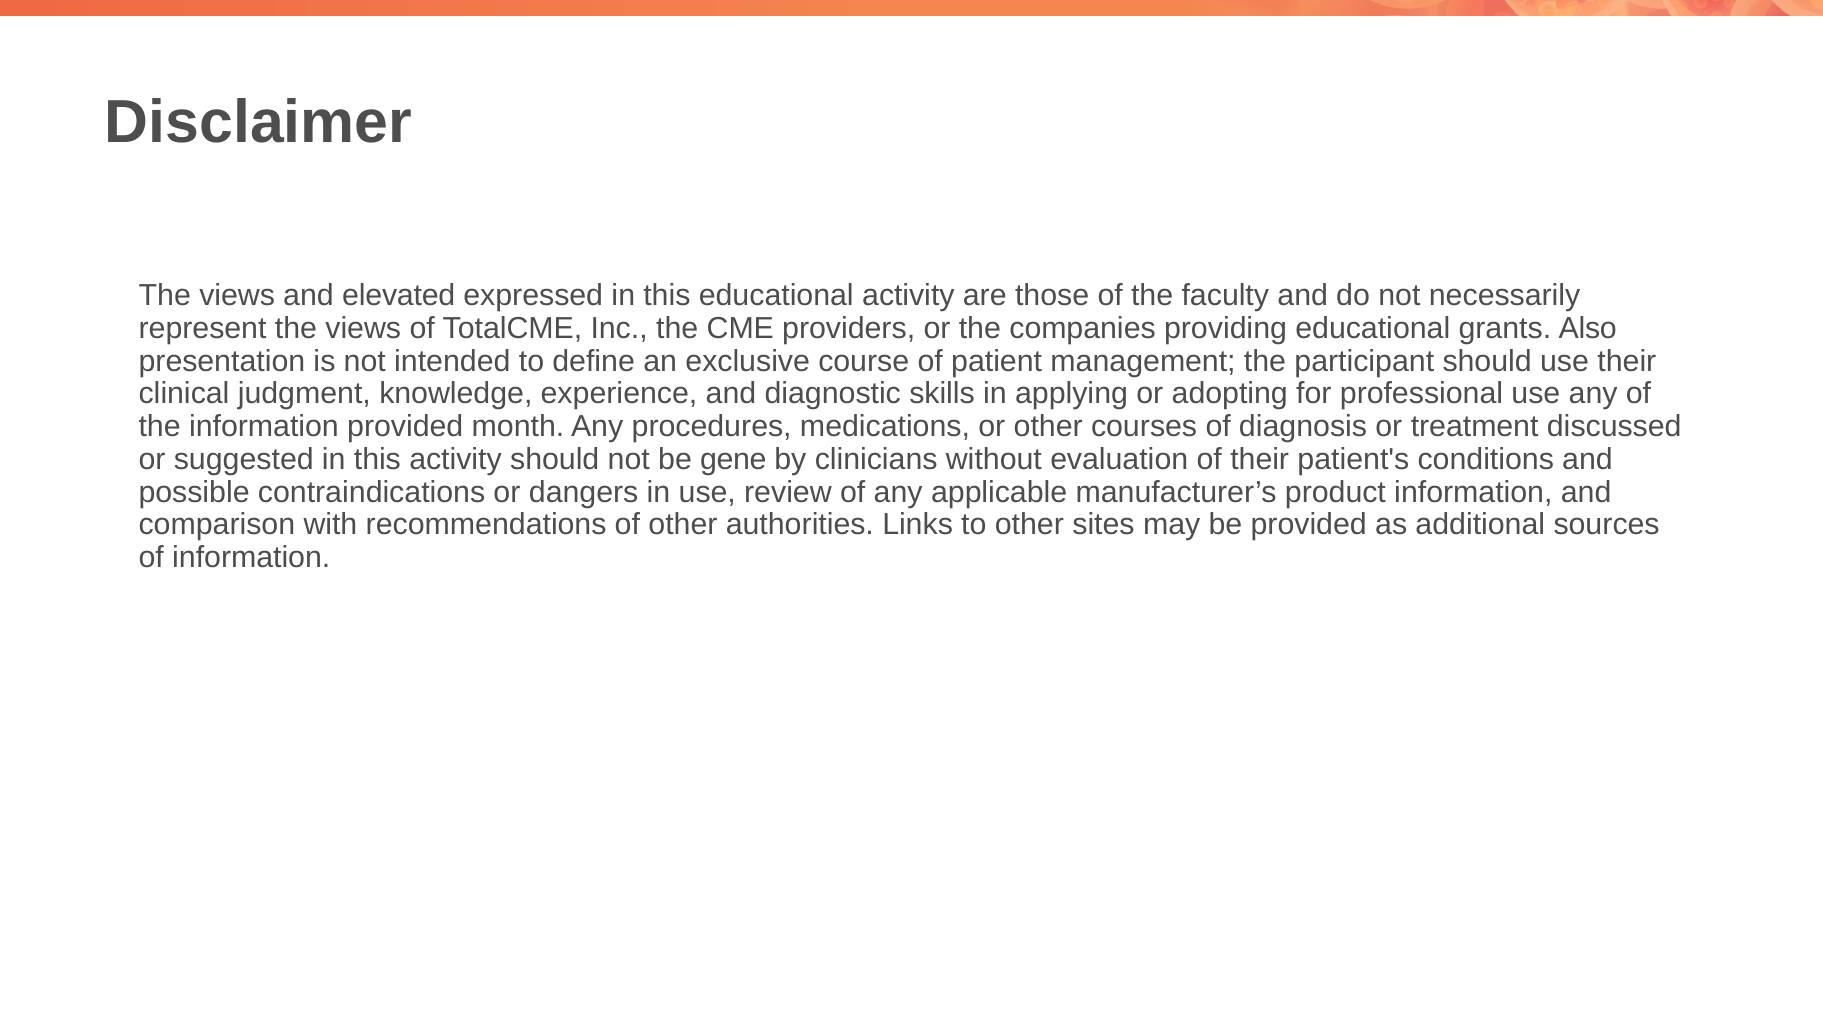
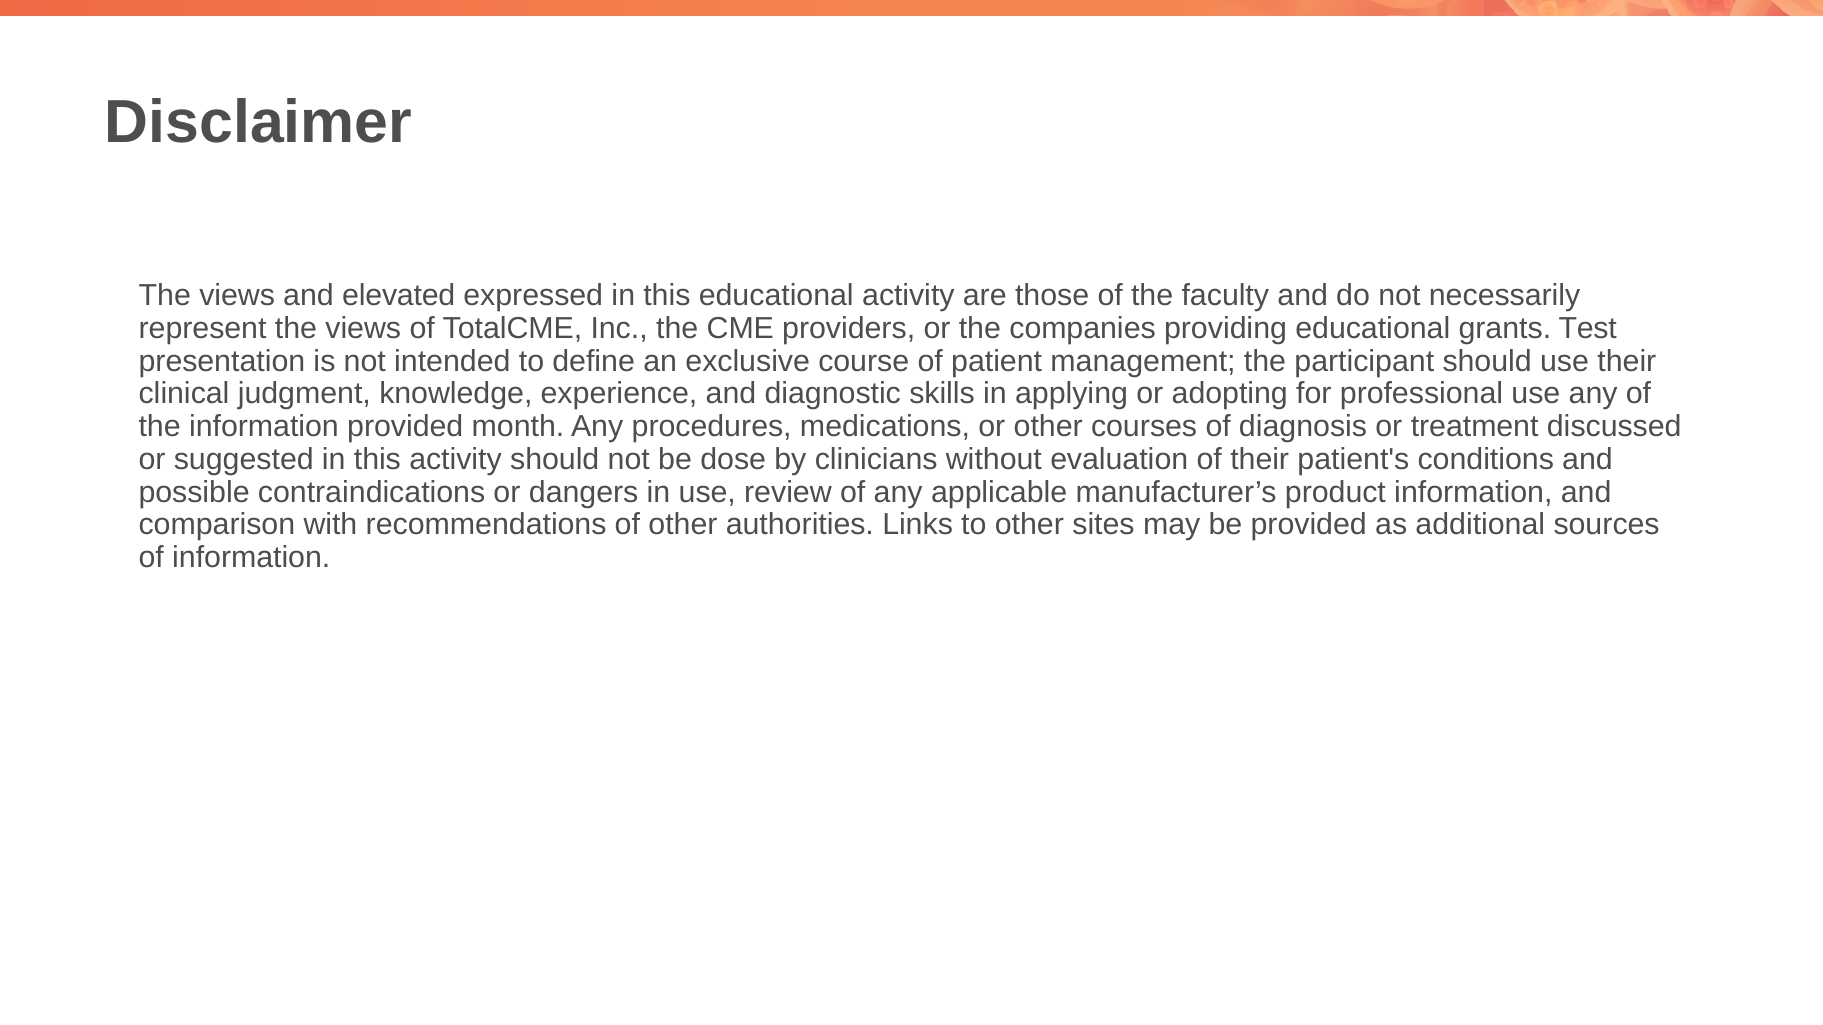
Also: Also -> Test (1588, 329)
gene: gene -> dose (733, 459)
